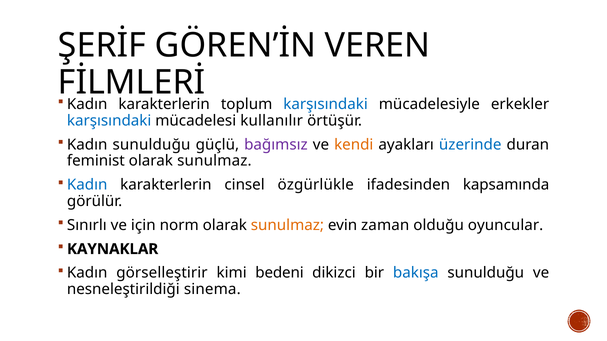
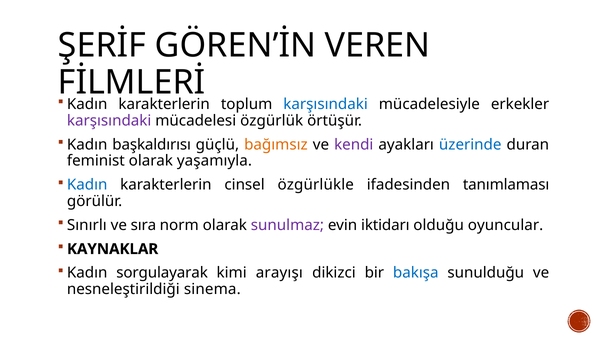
karşısındaki colour: blue -> purple (109, 121)
kullanılır: kullanılır -> özgürlük (272, 121)
Kadın sunulduğu: sunulduğu -> başkaldırısı (152, 145)
bağımsız colour: purple -> orange (276, 145)
kendi colour: orange -> purple (354, 145)
sunulmaz: sunulmaz -> yaşamıyla (214, 161)
kapsamında: kapsamında -> tanımlaması (506, 185)
için: için -> sıra (143, 225)
sunulmaz colour: orange -> purple (287, 225)
zaman: zaman -> iktidarı (385, 225)
görselleştirir: görselleştirir -> sorgulayarak (162, 273)
bedeni: bedeni -> arayışı (279, 273)
